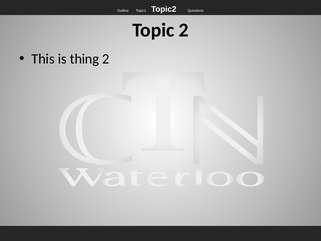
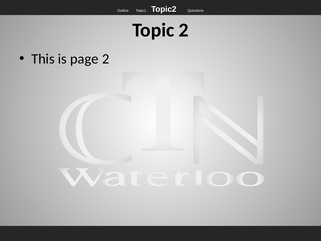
thing: thing -> page (84, 59)
